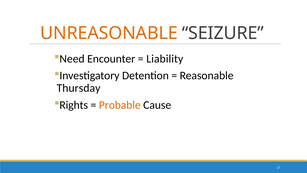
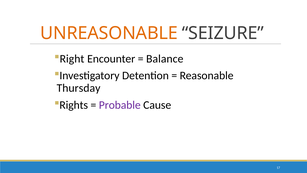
Need: Need -> Right (72, 59)
Liability: Liability -> Balance (165, 59)
Probable colour: orange -> purple (120, 105)
